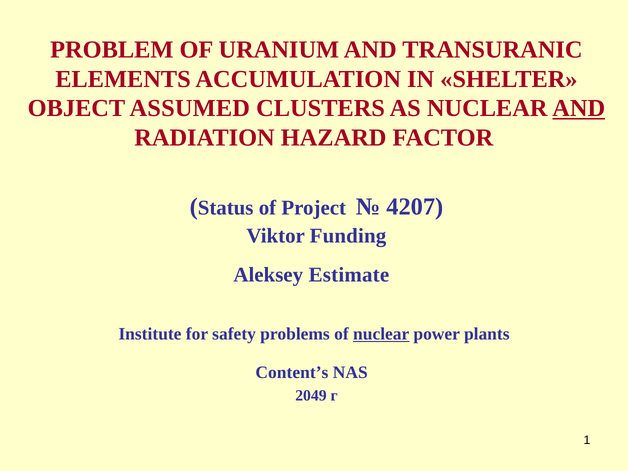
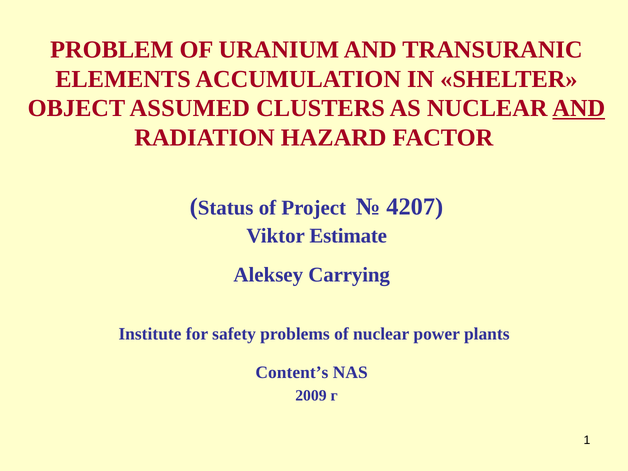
Funding: Funding -> Estimate (348, 236)
Estimate: Estimate -> Carrying (349, 275)
nuclear underline: present -> none (381, 334)
2049: 2049 -> 2009 (311, 396)
